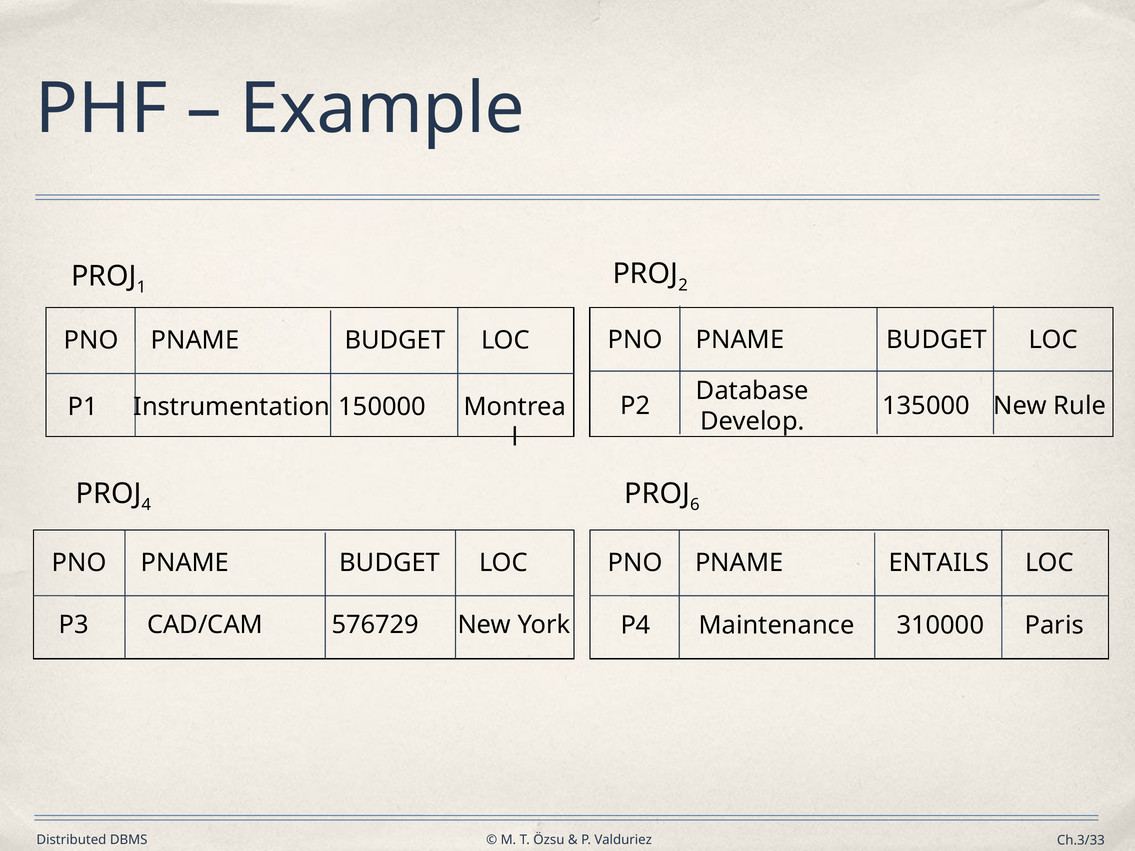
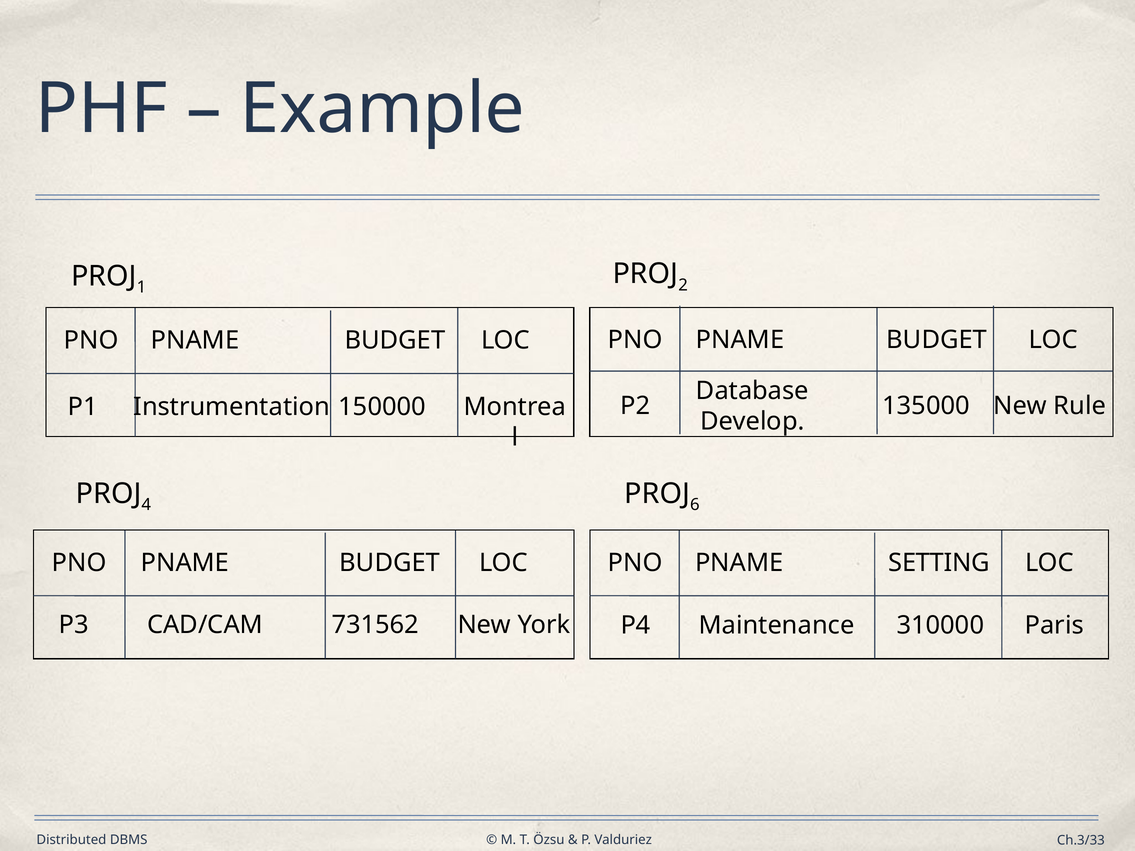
ENTAILS: ENTAILS -> SETTING (939, 563)
576729: 576729 -> 731562 (375, 625)
